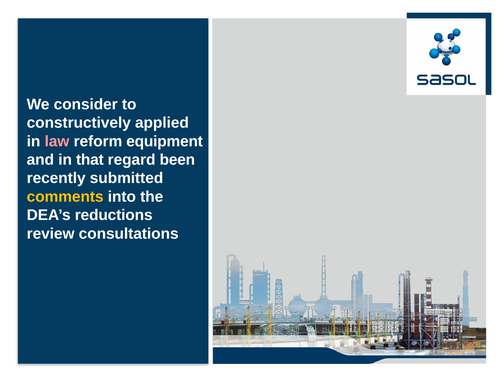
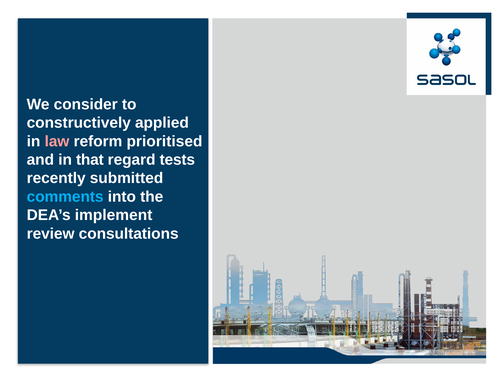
equipment: equipment -> prioritised (164, 141)
been: been -> tests (177, 160)
comments colour: yellow -> light blue (65, 197)
reductions: reductions -> implement (114, 215)
